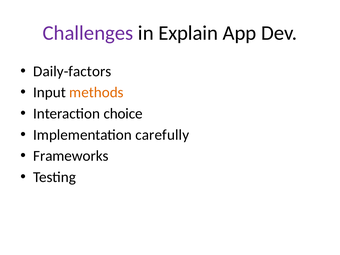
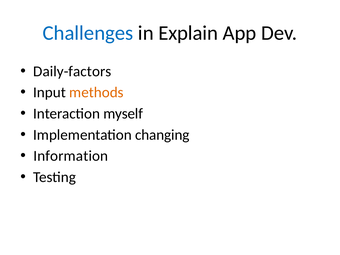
Challenges colour: purple -> blue (88, 33)
choice: choice -> myself (123, 114)
carefully: carefully -> changing (162, 135)
Frameworks: Frameworks -> Information (71, 156)
